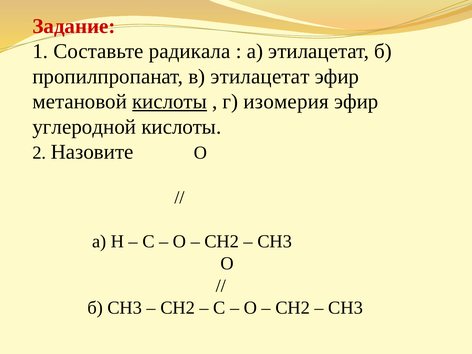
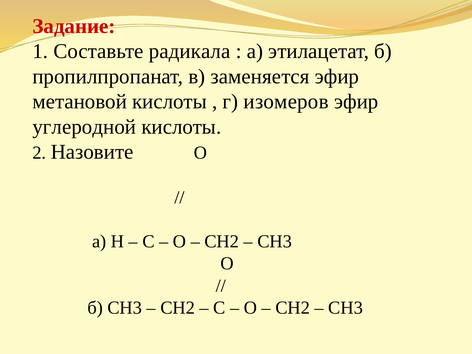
в этилацетат: этилацетат -> заменяется (260, 76)
кислоты underline: present -> none (170, 102)
изомерия: изомерия -> изомеров (286, 102)
